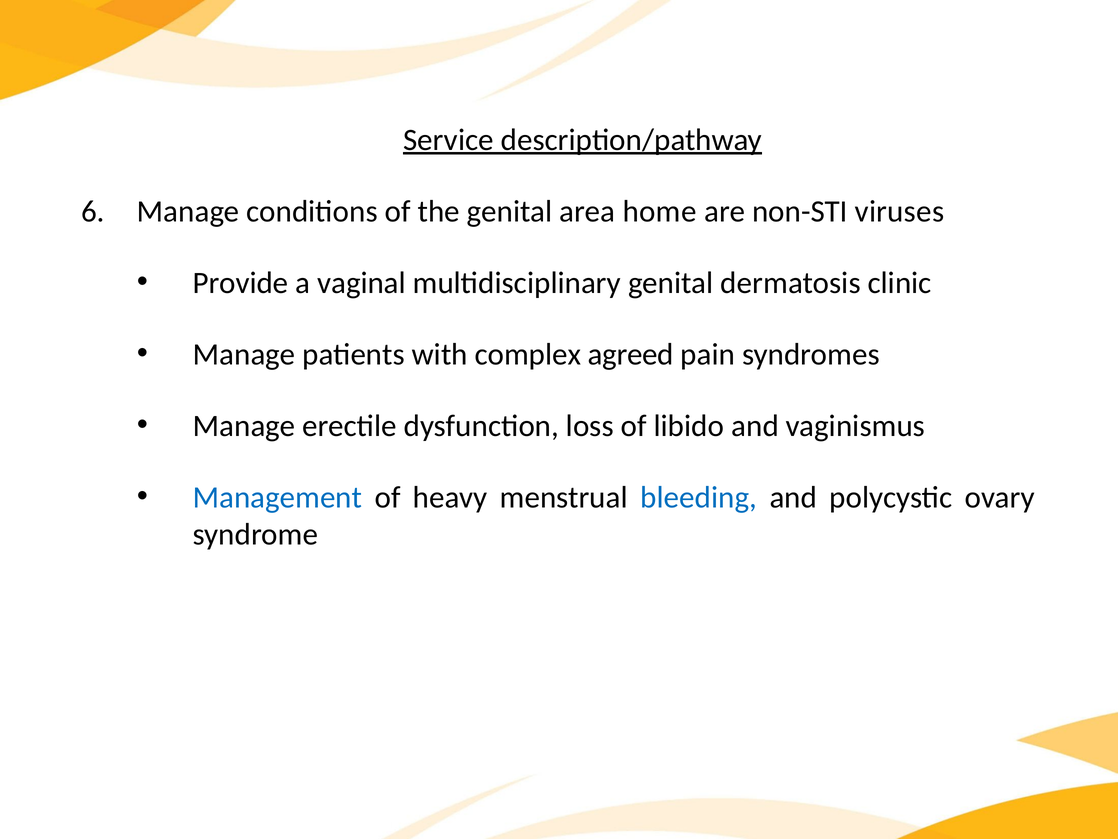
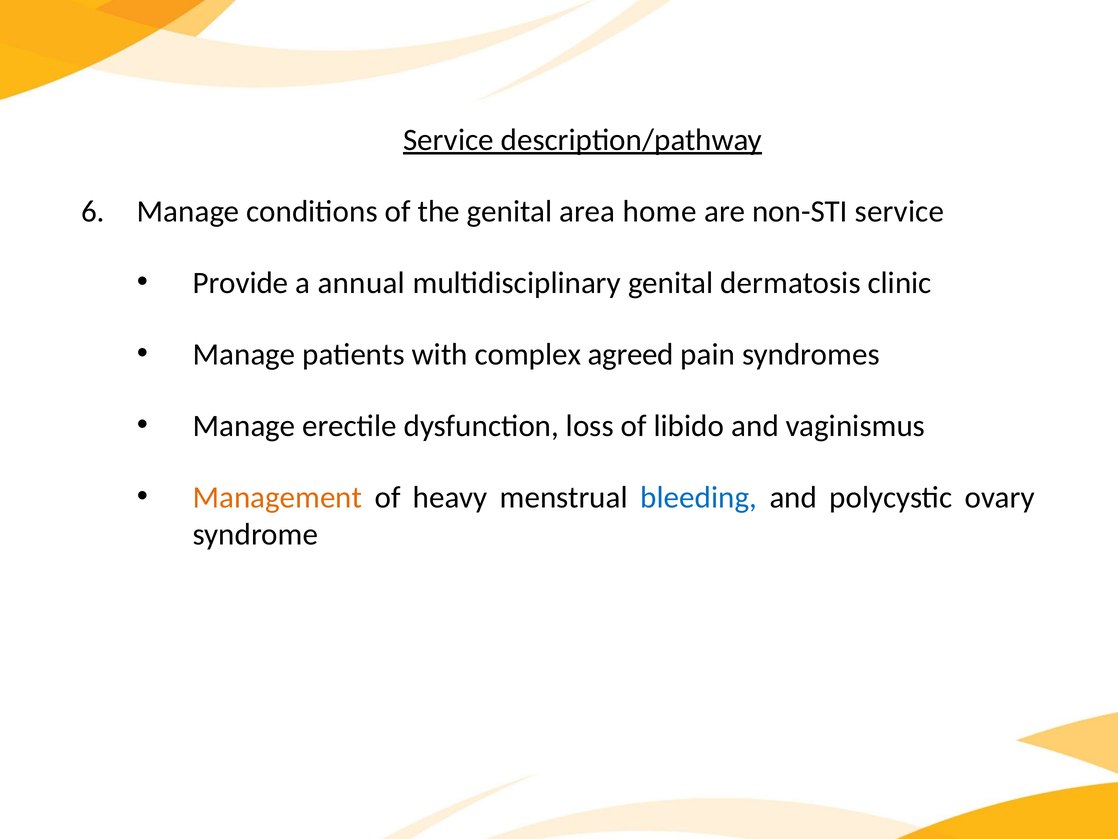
non-STI viruses: viruses -> service (900, 211)
vaginal: vaginal -> annual (361, 283)
Management colour: blue -> orange (277, 497)
